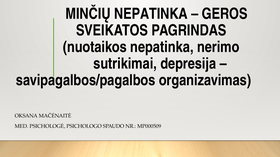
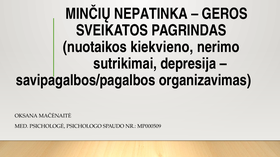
nuotaikos nepatinka: nepatinka -> kiekvieno (162, 47)
